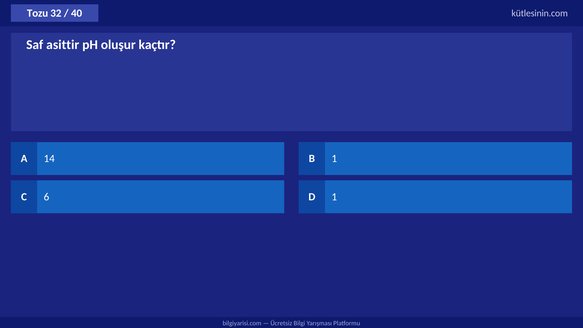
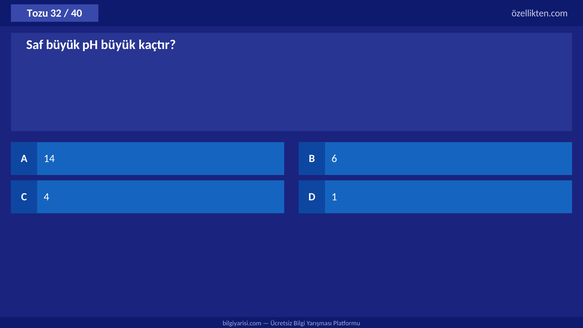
kütlesinin.com: kütlesinin.com -> özellikten.com (540, 13)
Saf asittir: asittir -> büyük (63, 45)
pH oluşur: oluşur -> büyük (118, 45)
B 1: 1 -> 6 (334, 159)
6: 6 -> 4 (46, 197)
